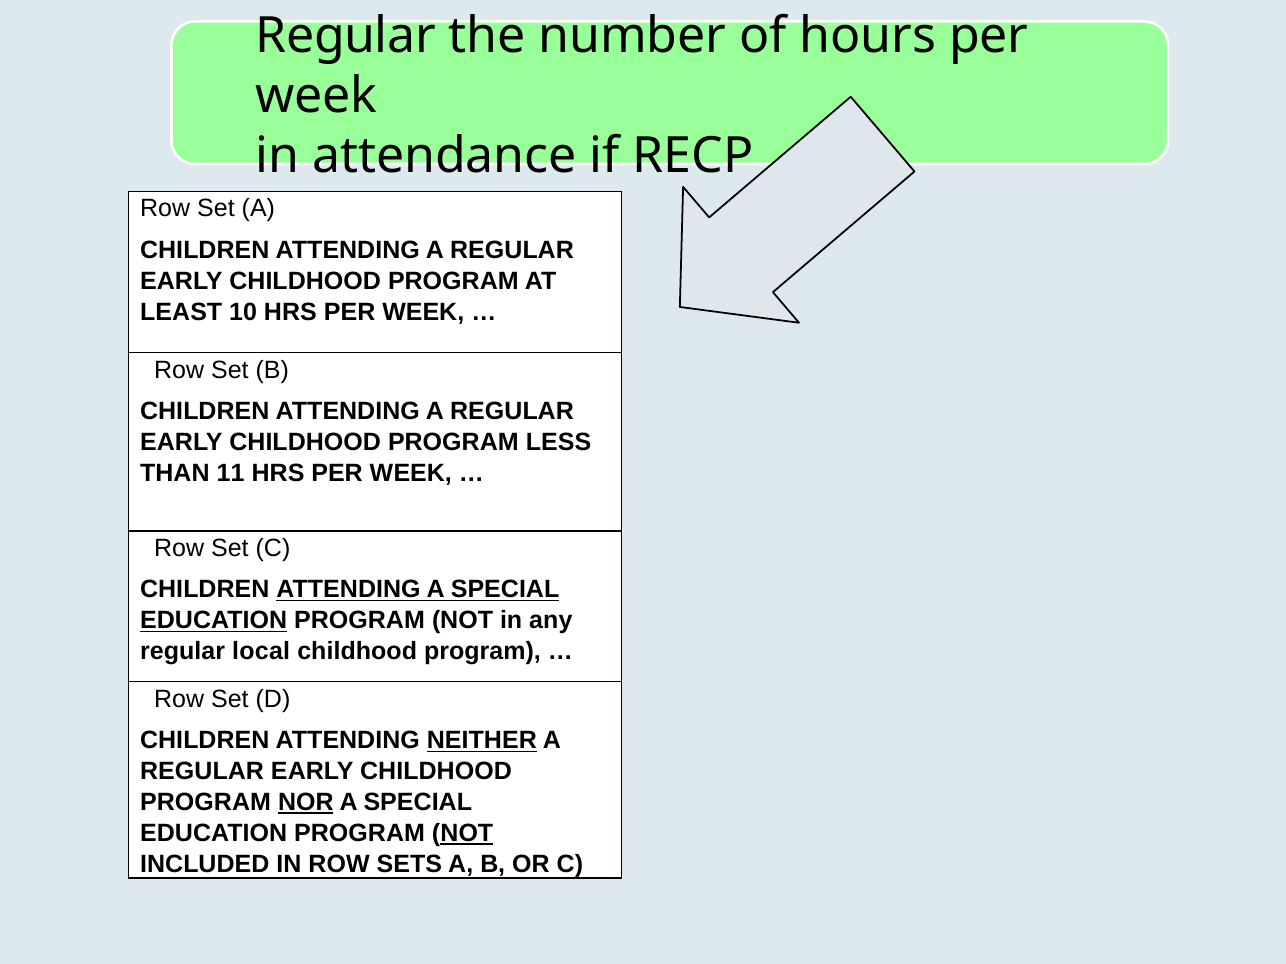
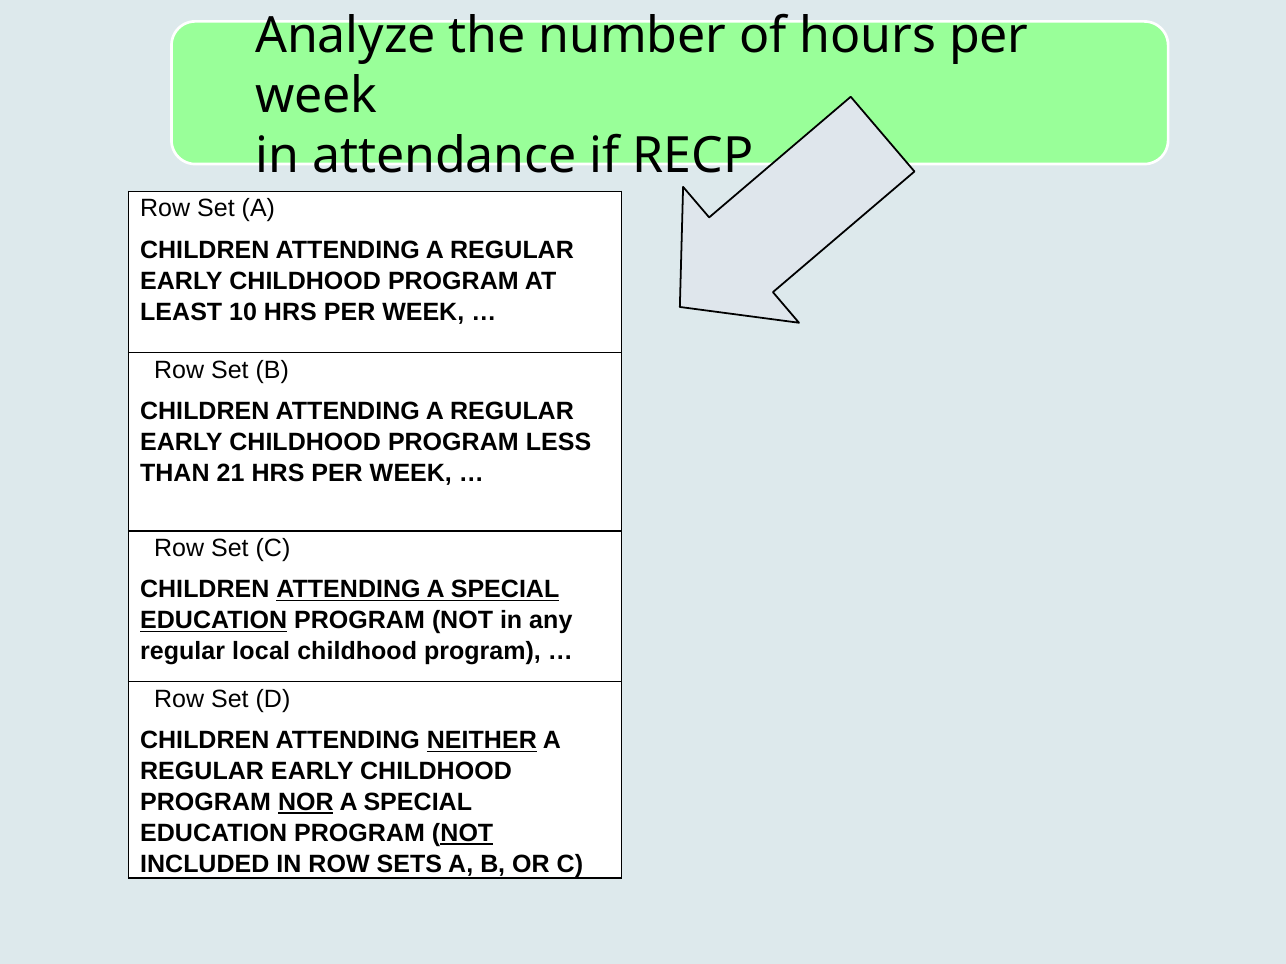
Regular: Regular -> Analyze (346, 36)
11: 11 -> 21 (231, 473)
